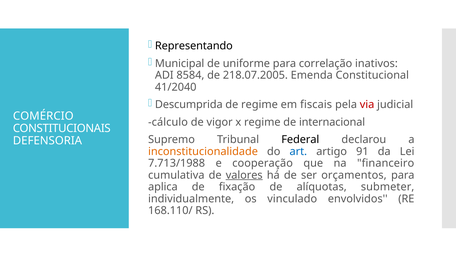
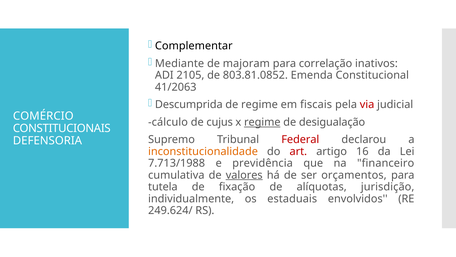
Representando: Representando -> Complementar (194, 46)
Municipal: Municipal -> Mediante (180, 63)
uniforme: uniforme -> majoram (246, 63)
8584: 8584 -> 2105 (190, 75)
218.07.2005: 218.07.2005 -> 803.81.0852 (255, 75)
41/2040: 41/2040 -> 41/2063 (176, 87)
vigor: vigor -> cujus (220, 122)
regime underline: none -> present (262, 122)
internacional: internacional -> desigualação (332, 122)
Federal colour: black -> red (300, 139)
art colour: blue -> red (298, 151)
91: 91 -> 16 (362, 151)
cooperação: cooperação -> previdência (263, 163)
aplica: aplica -> tutela (163, 187)
submeter: submeter -> jurisdição (388, 187)
vinculado: vinculado -> estaduais (292, 198)
168.110/: 168.110/ -> 249.624/ (170, 210)
